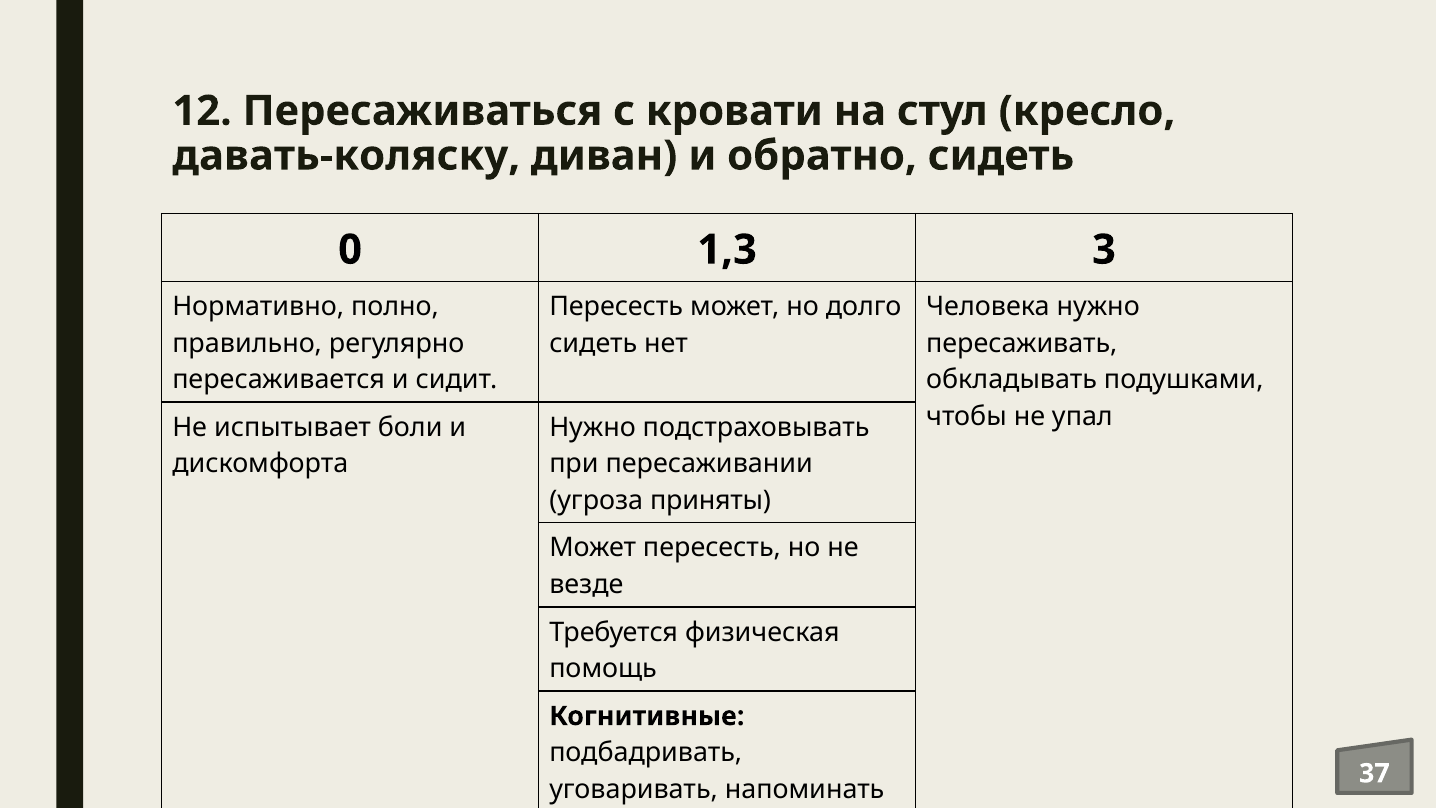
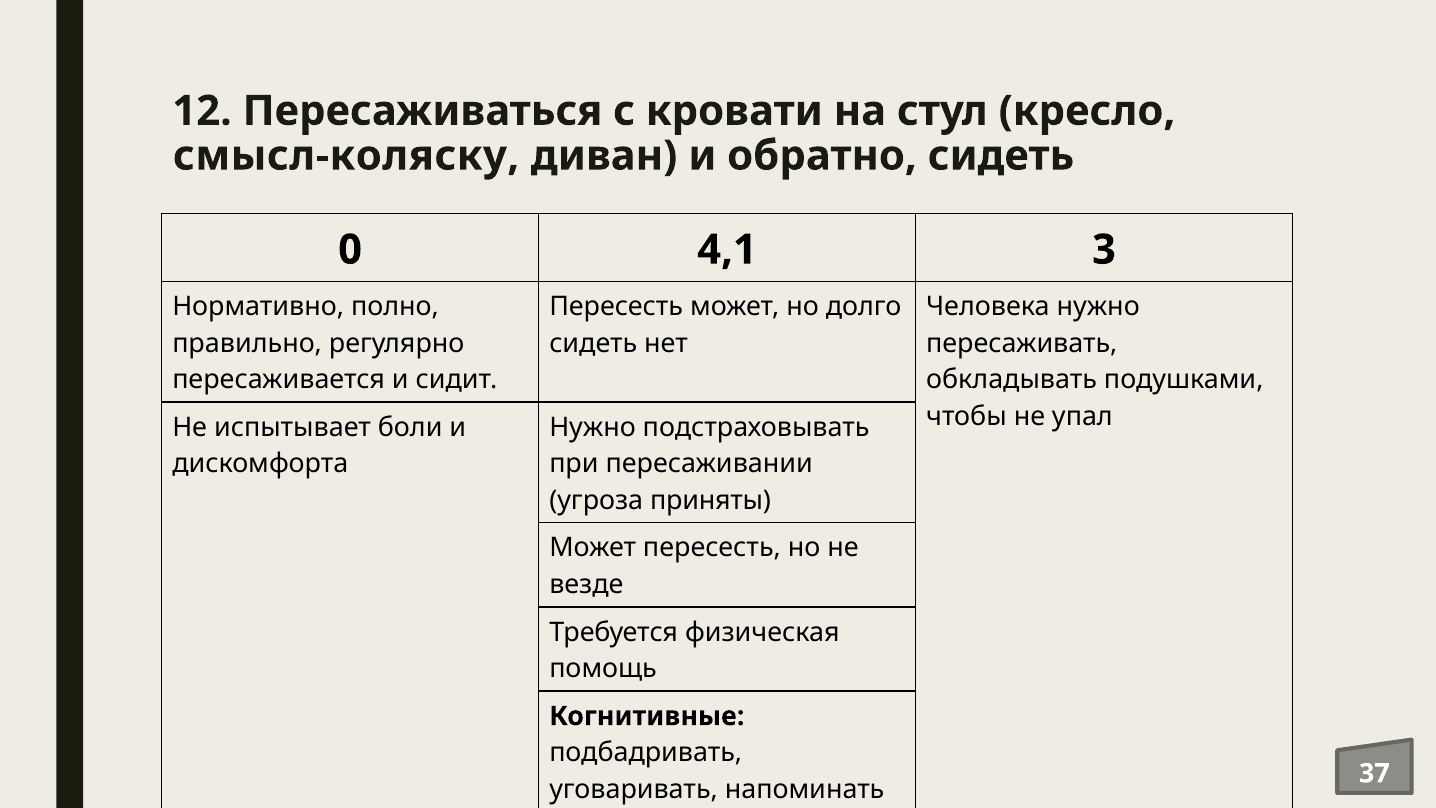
давать-коляску: давать-коляску -> смысл-коляску (346, 156)
1,3: 1,3 -> 4,1 (727, 250)
